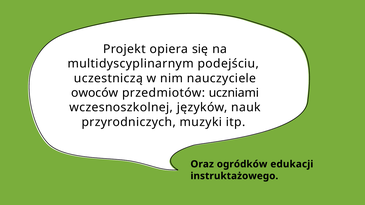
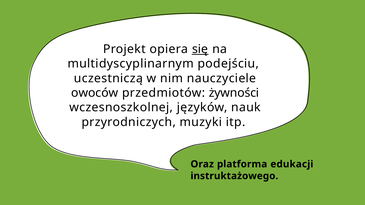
się underline: none -> present (200, 49)
uczniami: uczniami -> żywności (234, 93)
ogródków: ogródków -> platforma (242, 164)
